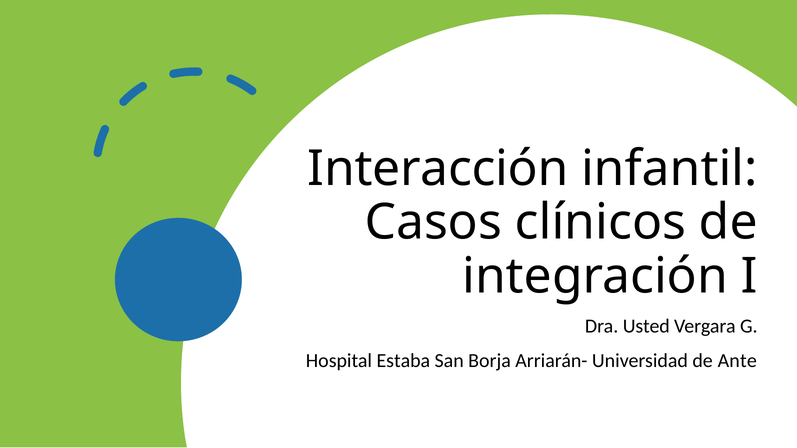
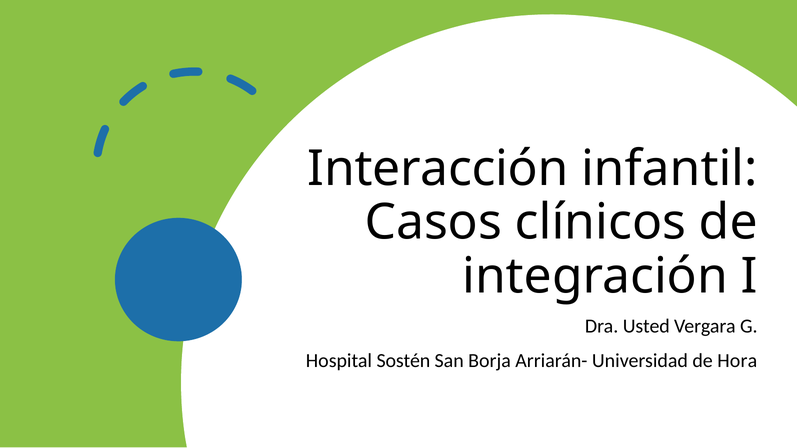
Estaba: Estaba -> Sostén (403, 361)
Ante: Ante -> Hora (737, 361)
